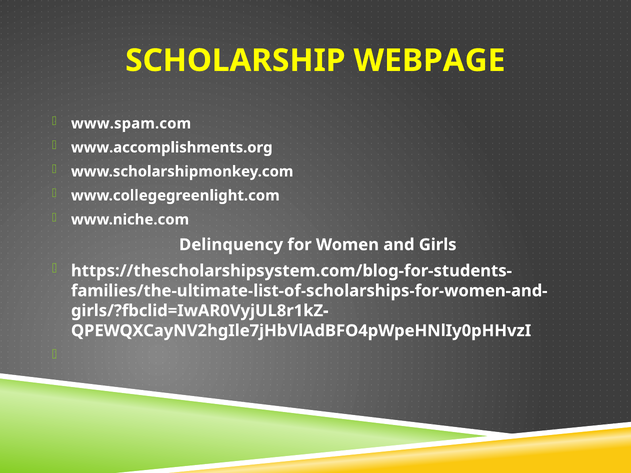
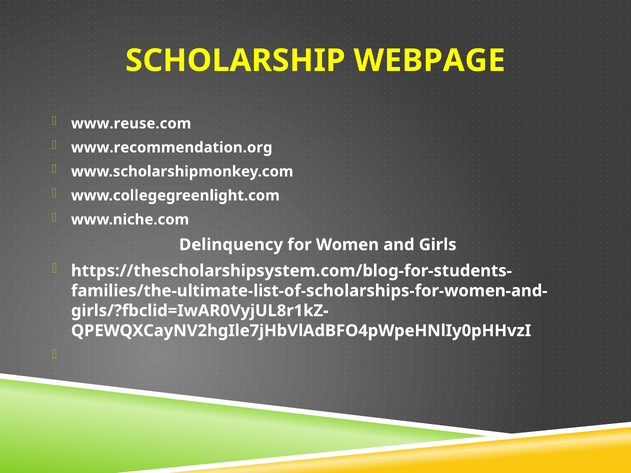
www.spam.com: www.spam.com -> www.reuse.com (131, 124)
www.accomplishments.org: www.accomplishments.org -> www.recommendation.org (172, 148)
